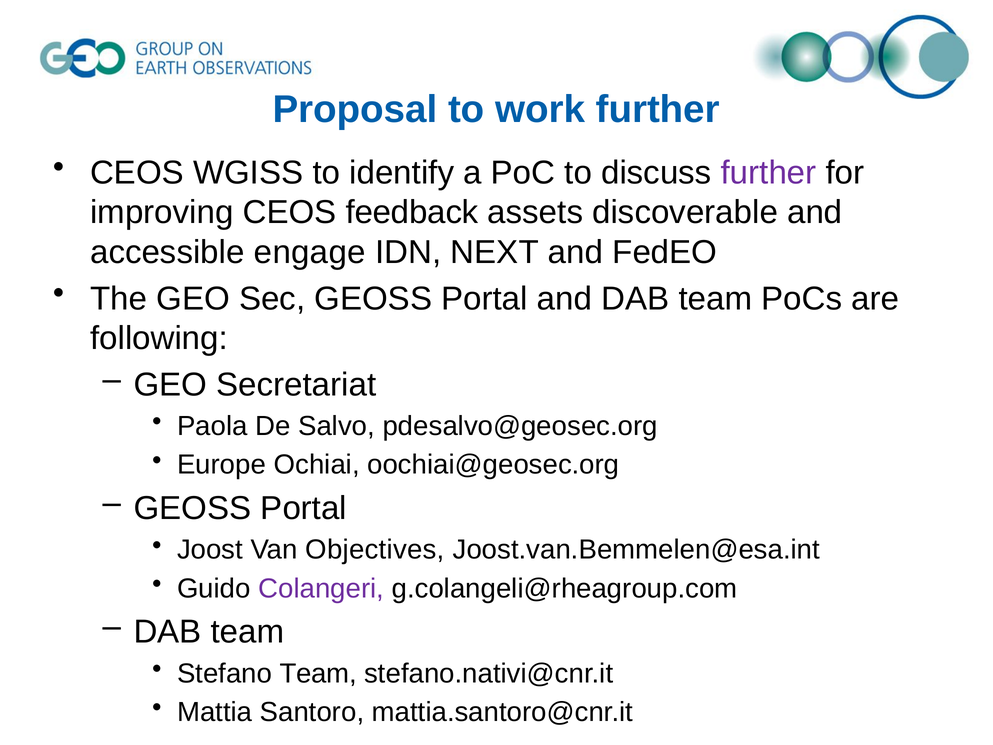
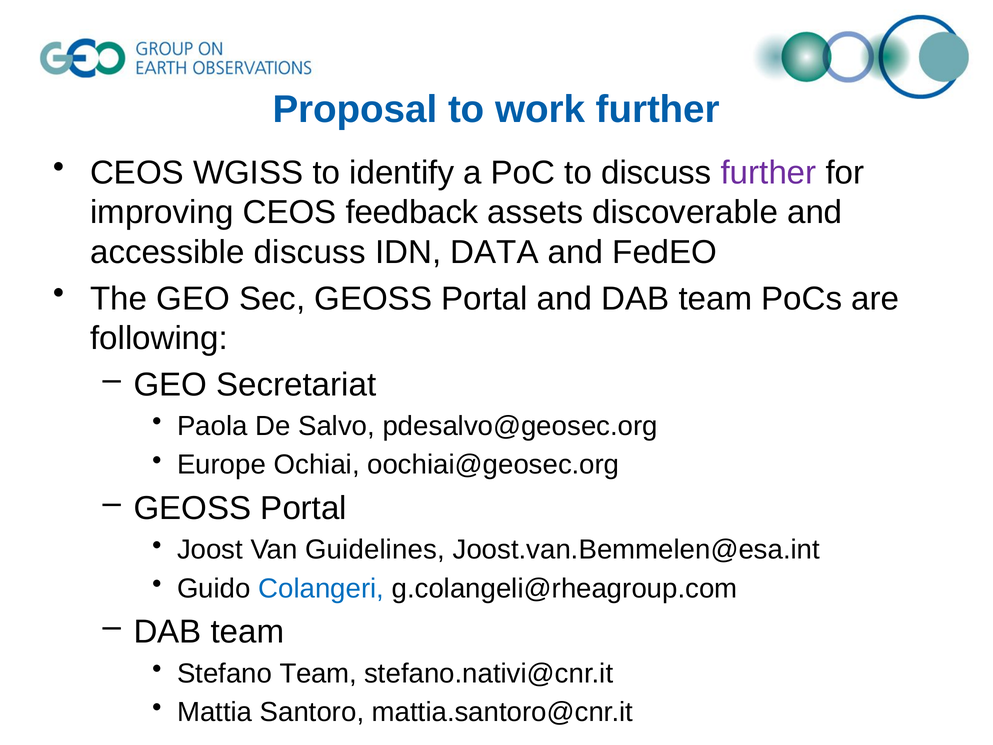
accessible engage: engage -> discuss (310, 252)
NEXT: NEXT -> DATA (495, 252)
Objectives: Objectives -> Guidelines (375, 550)
Colangeri colour: purple -> blue (321, 588)
